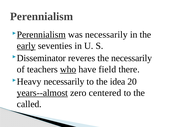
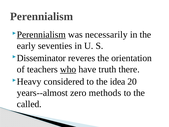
early underline: present -> none (26, 46)
the necessarily: necessarily -> orientation (132, 58)
field: field -> truth (107, 69)
Heavy necessarily: necessarily -> considered (64, 81)
years--almost underline: present -> none (42, 93)
centered: centered -> methods (105, 93)
